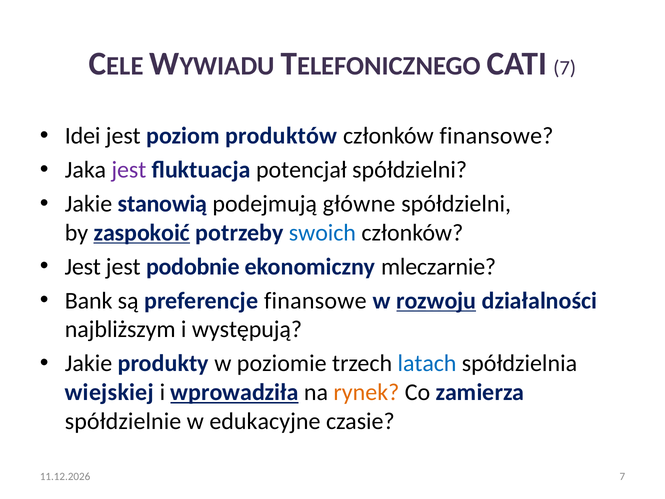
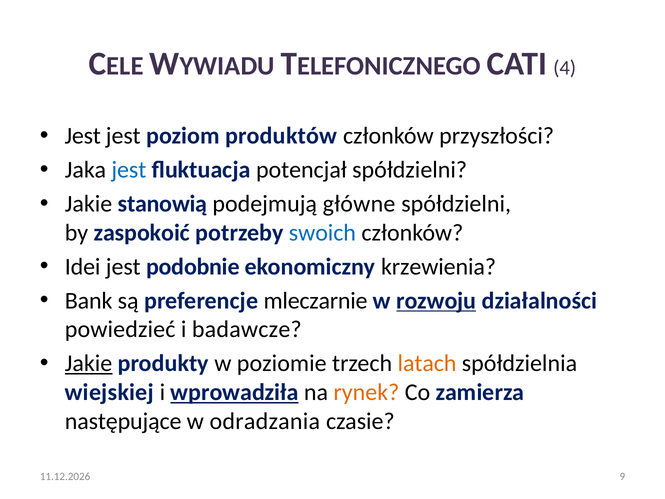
CATI 7: 7 -> 4 (565, 68)
Idei: Idei -> Jest (83, 136)
członków finansowe: finansowe -> przyszłości (497, 136)
jest colour: purple -> blue (129, 170)
zaspokoić underline: present -> none (142, 233)
Jest: Jest -> Idei (83, 267)
mleczarnie: mleczarnie -> krzewienia (439, 267)
preferencje finansowe: finansowe -> mleczarnie (316, 301)
najbliższym: najbliższym -> powiedzieć (120, 329)
występują: występują -> badawcze (247, 329)
Jakie underline: none -> present (89, 363)
latach colour: blue -> orange (427, 363)
spółdzielnie: spółdzielnie -> następujące (123, 421)
edukacyjne: edukacyjne -> odradzania (265, 421)
7: 7 -> 9 (622, 476)
